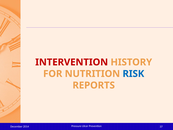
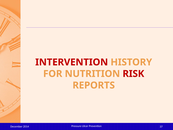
RISK colour: blue -> red (133, 74)
